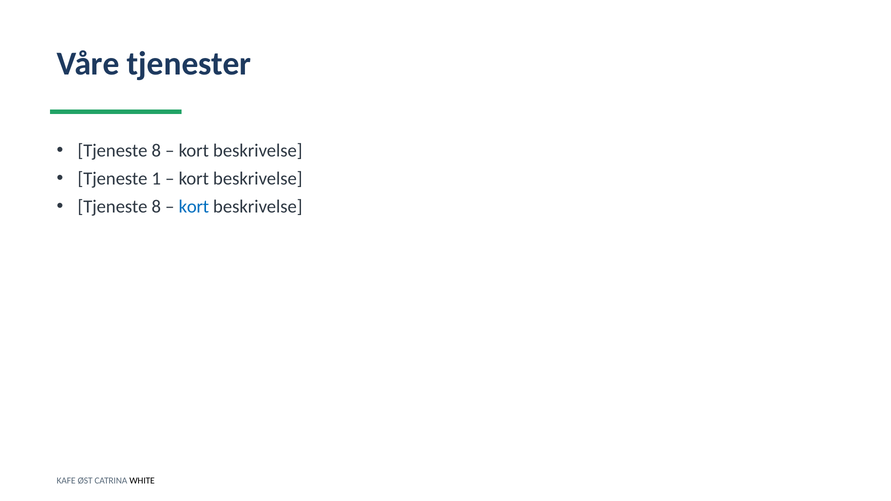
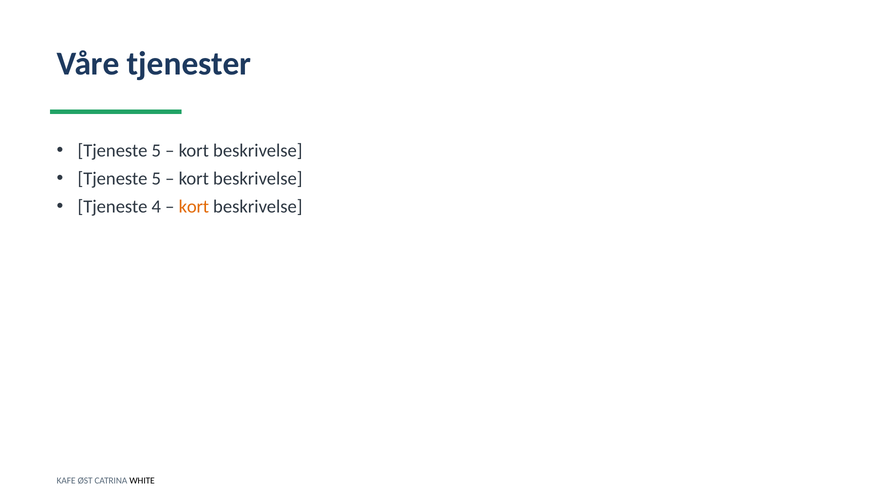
8: 8 -> 5 (156, 151)
1: 1 -> 5 (156, 179)
8: 8 -> 4 (156, 207)
kort colour: blue -> orange (194, 207)
